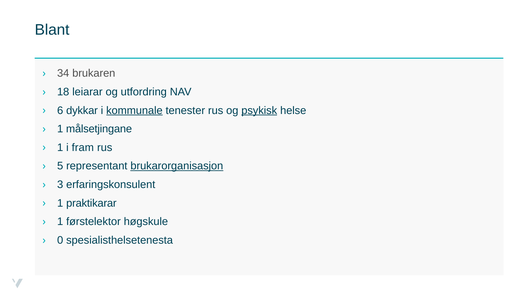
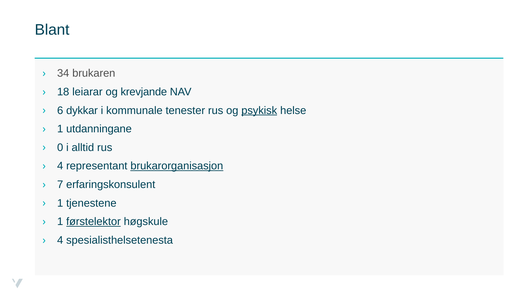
utfordring: utfordring -> krevjande (144, 92)
kommunale underline: present -> none (134, 111)
målsetjingane: målsetjingane -> utdanningane (99, 129)
1: 1 -> 0 (60, 148)
fram: fram -> alltid (83, 148)
5: 5 -> 4 (60, 166)
3: 3 -> 7 (60, 185)
praktikarar: praktikarar -> tjenestene (91, 203)
førstelektor underline: none -> present (93, 222)
0: 0 -> 4 (60, 240)
